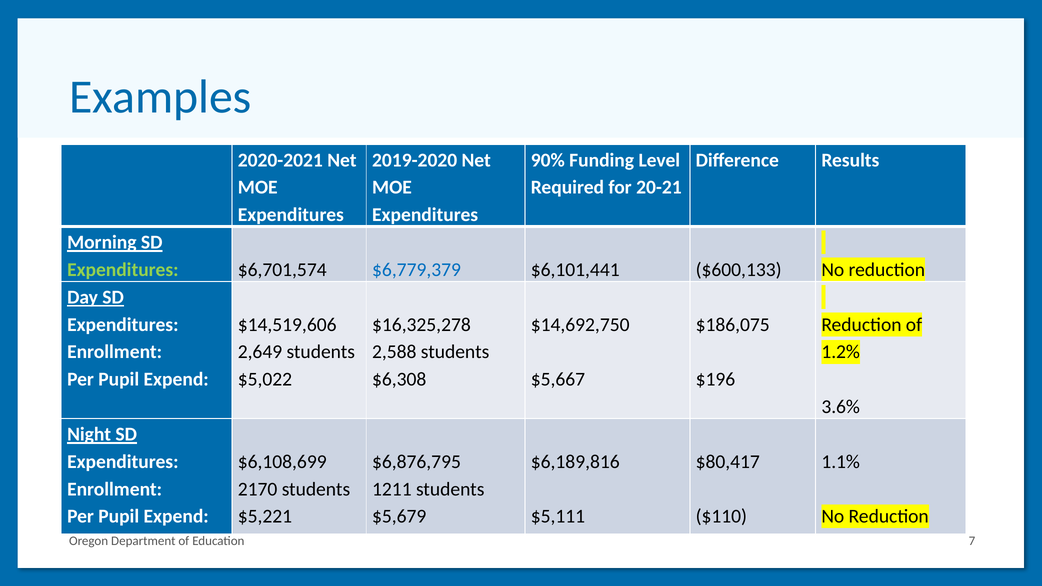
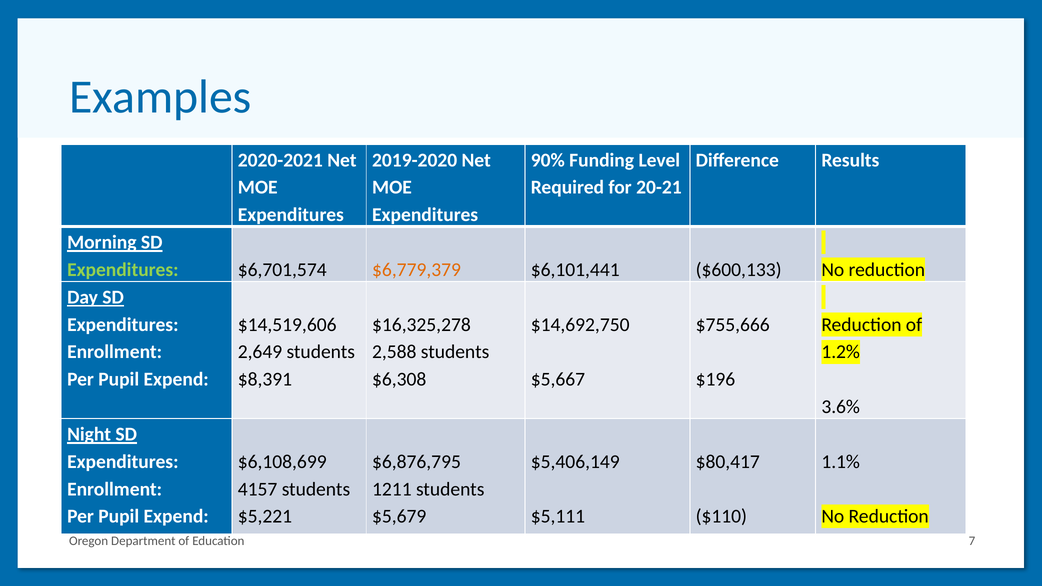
$6,779,379 colour: blue -> orange (417, 270)
$186,075: $186,075 -> $755,666 (733, 325)
$5,022: $5,022 -> $8,391 (265, 380)
$6,189,816: $6,189,816 -> $5,406,149 (575, 462)
2170: 2170 -> 4157 (258, 489)
